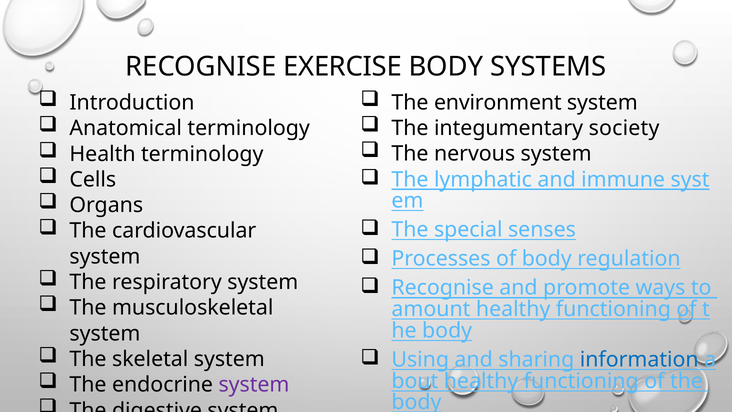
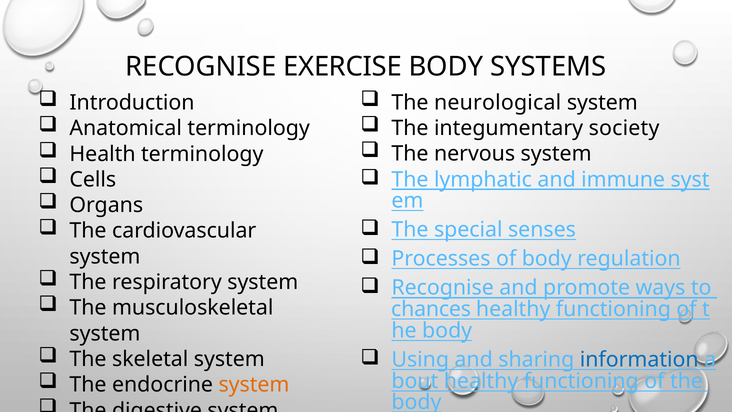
environment: environment -> neurological (498, 102)
amount: amount -> chances (431, 309)
system colour: purple -> orange (254, 385)
